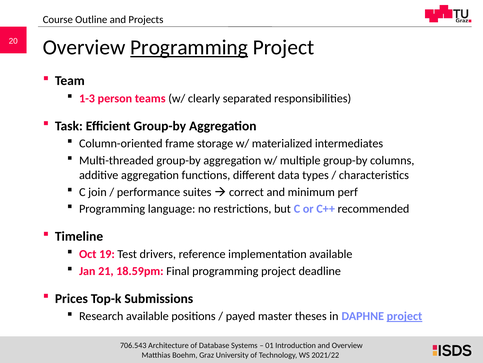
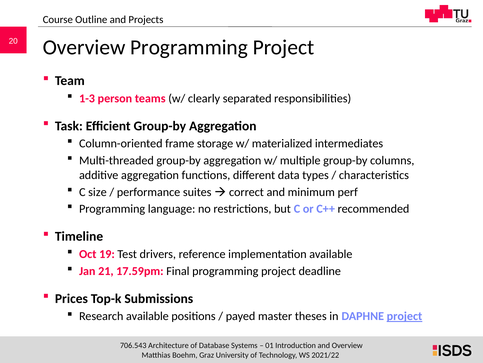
Programming underline: present -> none (189, 47)
join: join -> size (97, 192)
18.59pm: 18.59pm -> 17.59pm (140, 271)
